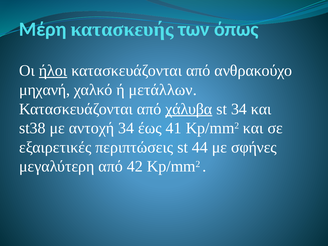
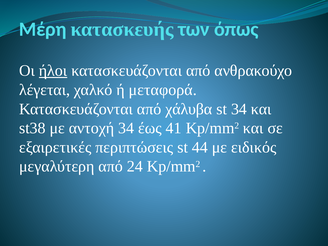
μηχανή: μηχανή -> λέγεται (45, 90)
μετάλλων: μετάλλων -> μεταφορά (163, 90)
χάλυβα underline: present -> none (189, 109)
σφήνες: σφήνες -> ειδικός (254, 147)
42: 42 -> 24 (135, 166)
